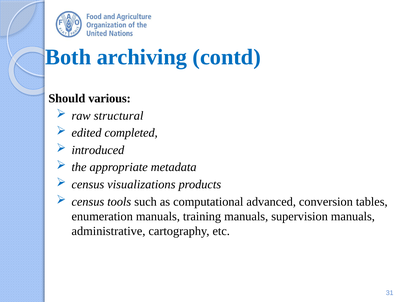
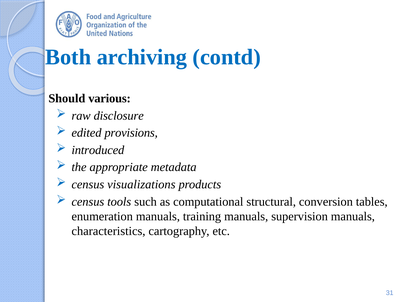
structural: structural -> disclosure (119, 116)
completed: completed -> provisions (131, 133)
advanced: advanced -> structural (271, 202)
administrative: administrative -> characteristics (109, 231)
